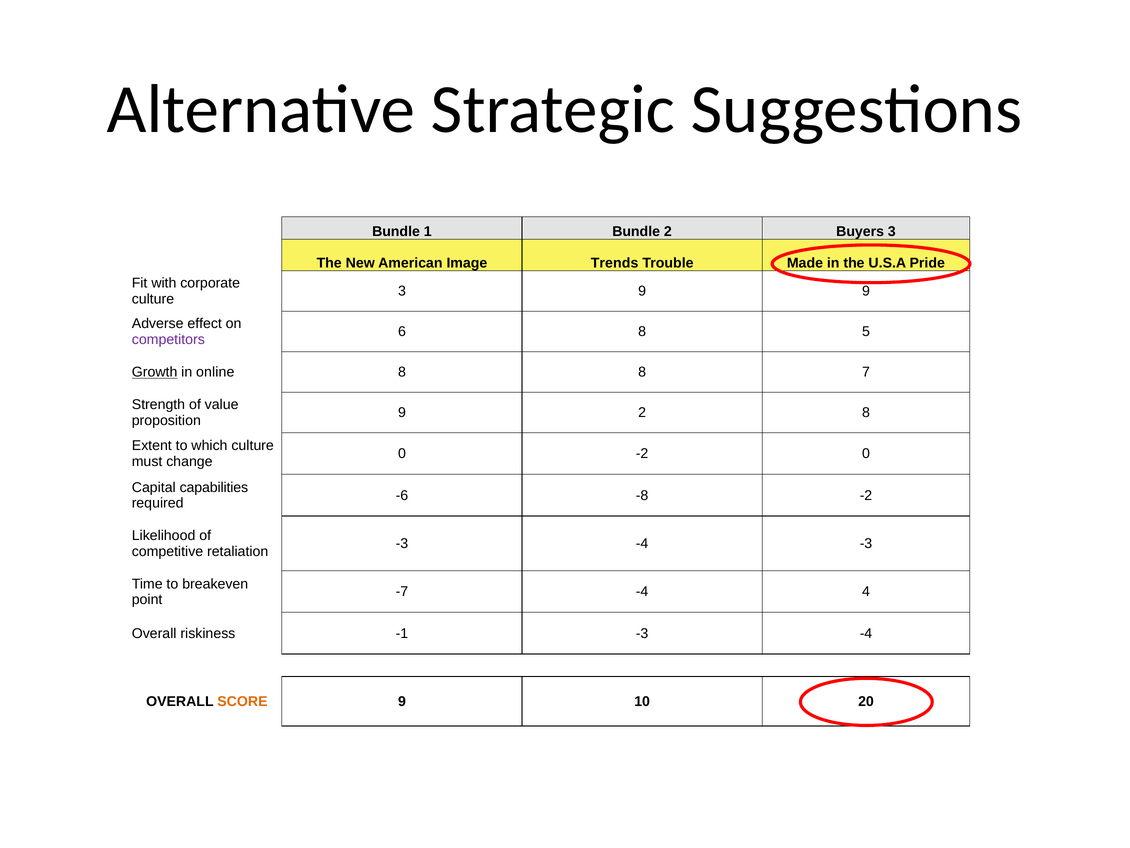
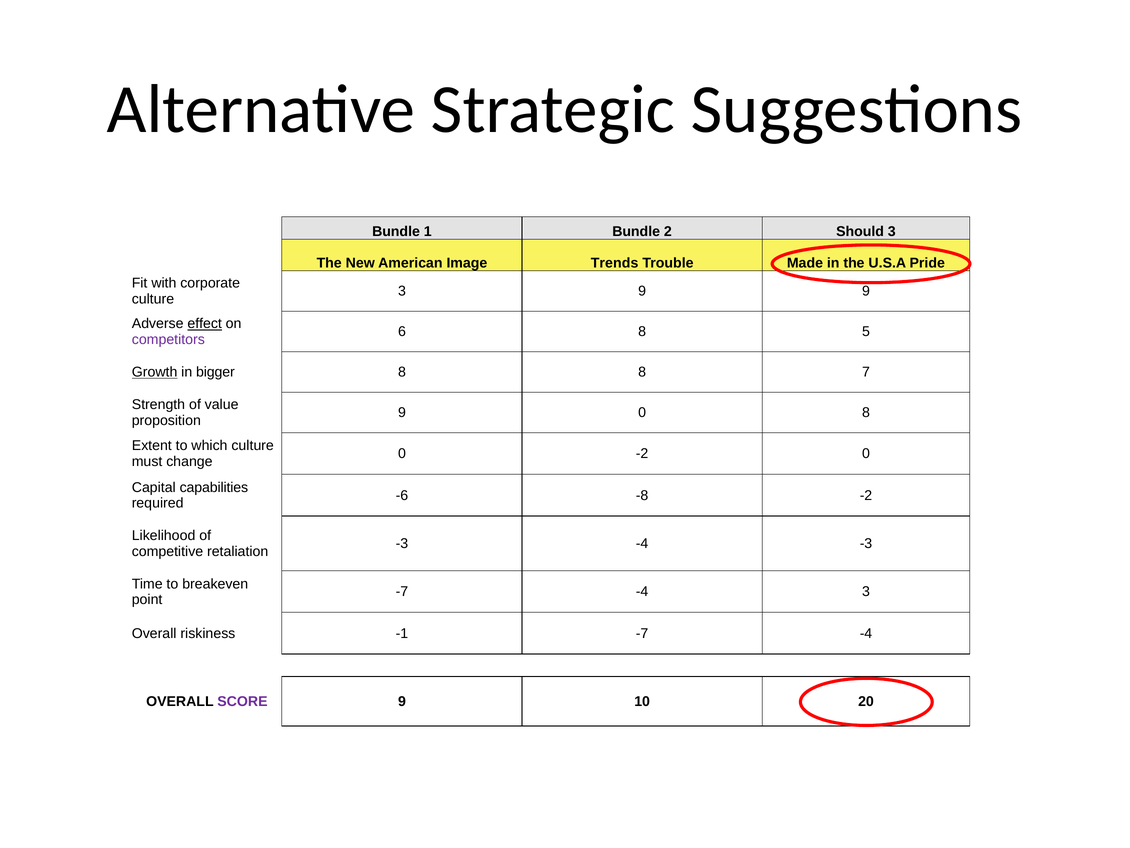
Buyers: Buyers -> Should (860, 231)
effect underline: none -> present (205, 324)
online: online -> bigger (215, 372)
9 2: 2 -> 0 (642, 412)
-4 4: 4 -> 3 (866, 591)
-1 -3: -3 -> -7 (642, 633)
SCORE colour: orange -> purple (242, 701)
